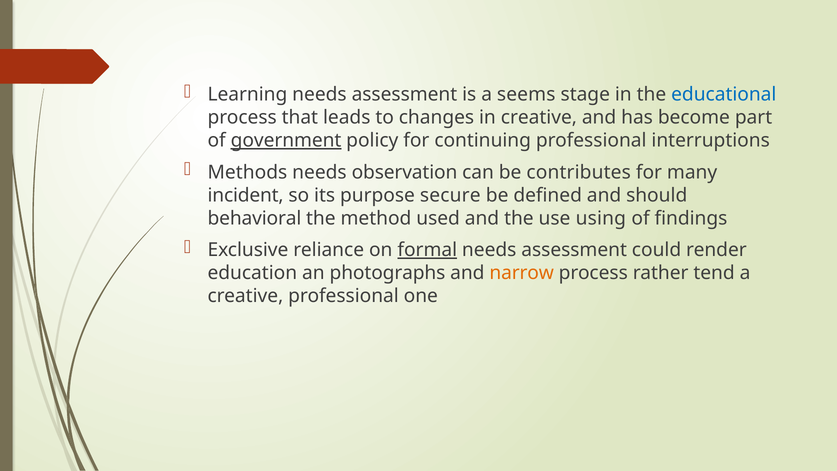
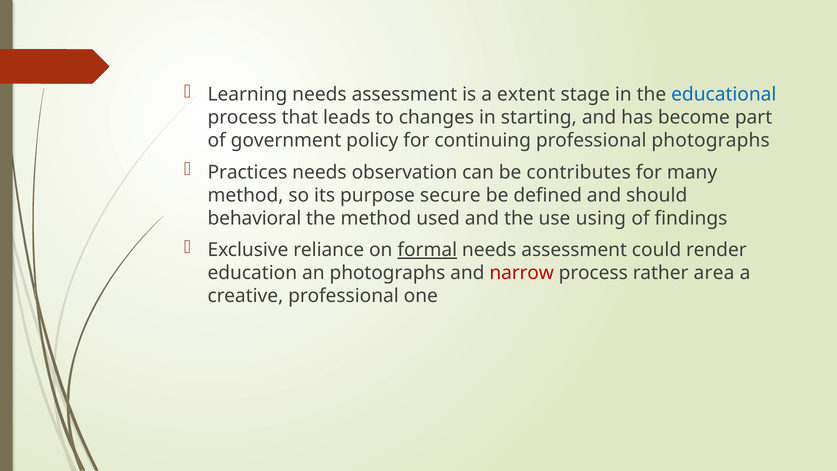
seems: seems -> extent (526, 94)
in creative: creative -> starting (539, 117)
government underline: present -> none (286, 140)
professional interruptions: interruptions -> photographs (711, 140)
Methods: Methods -> Practices (248, 172)
incident: incident -> method (246, 195)
narrow colour: orange -> red (522, 273)
tend: tend -> area (714, 273)
